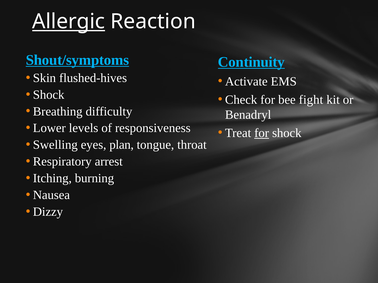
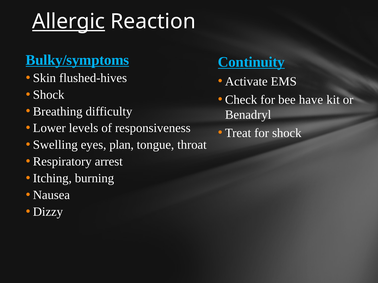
Shout/symptoms: Shout/symptoms -> Bulky/symptoms (77, 60)
fight: fight -> have (311, 100)
for underline: present -> none (262, 133)
